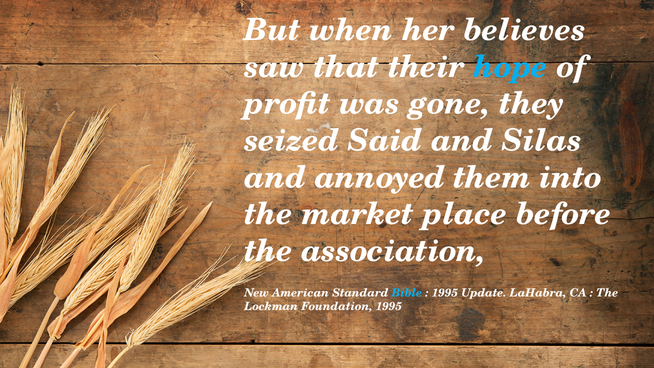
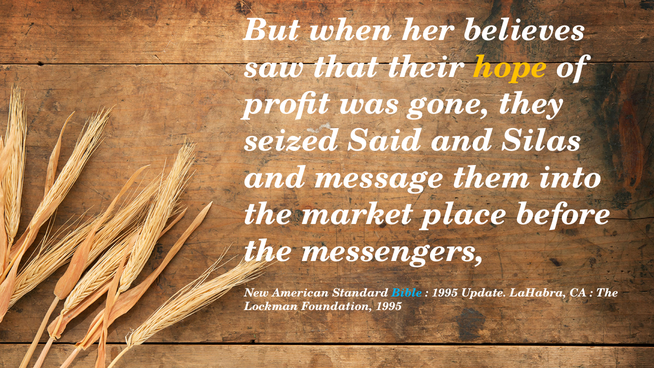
hope colour: light blue -> yellow (511, 67)
annoyed: annoyed -> message (380, 177)
association: association -> messengers (393, 251)
